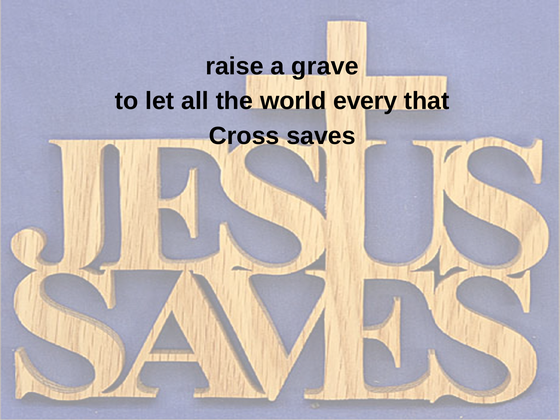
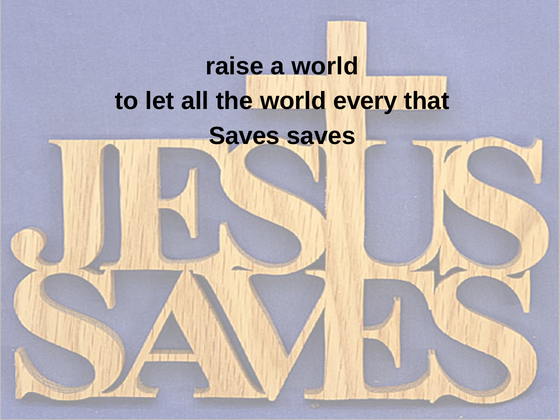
a grave: grave -> world (325, 66)
Cross: Cross -> Saves (244, 136)
